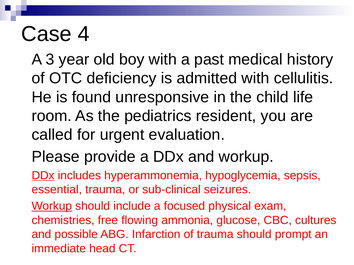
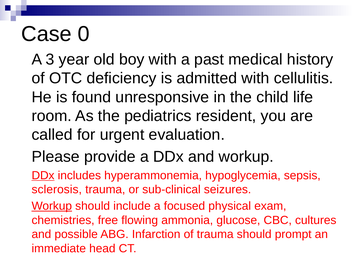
4: 4 -> 0 (84, 34)
essential: essential -> sclerosis (57, 190)
